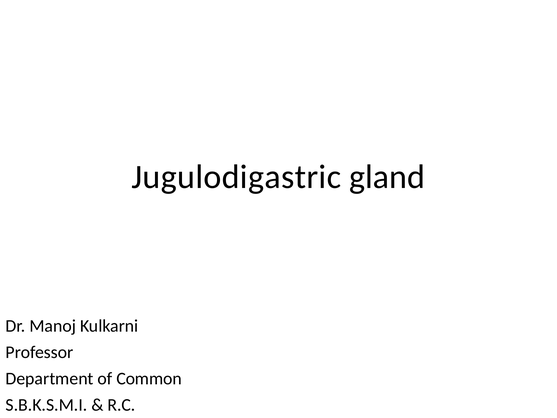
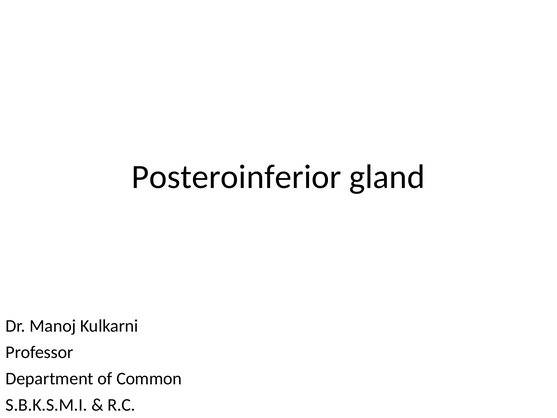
Jugulodigastric: Jugulodigastric -> Posteroinferior (236, 177)
